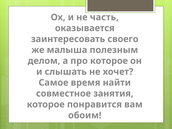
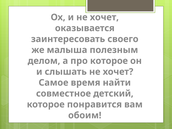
и не часть: часть -> хочет (104, 17)
занятия: занятия -> детский (113, 94)
